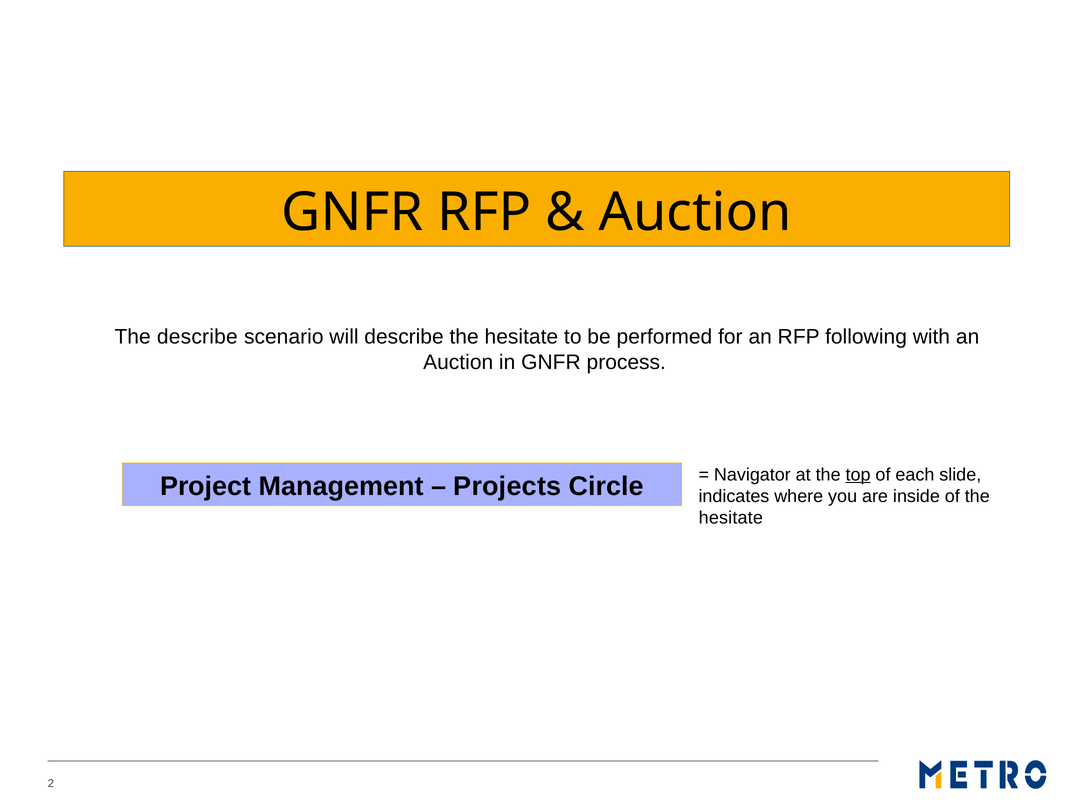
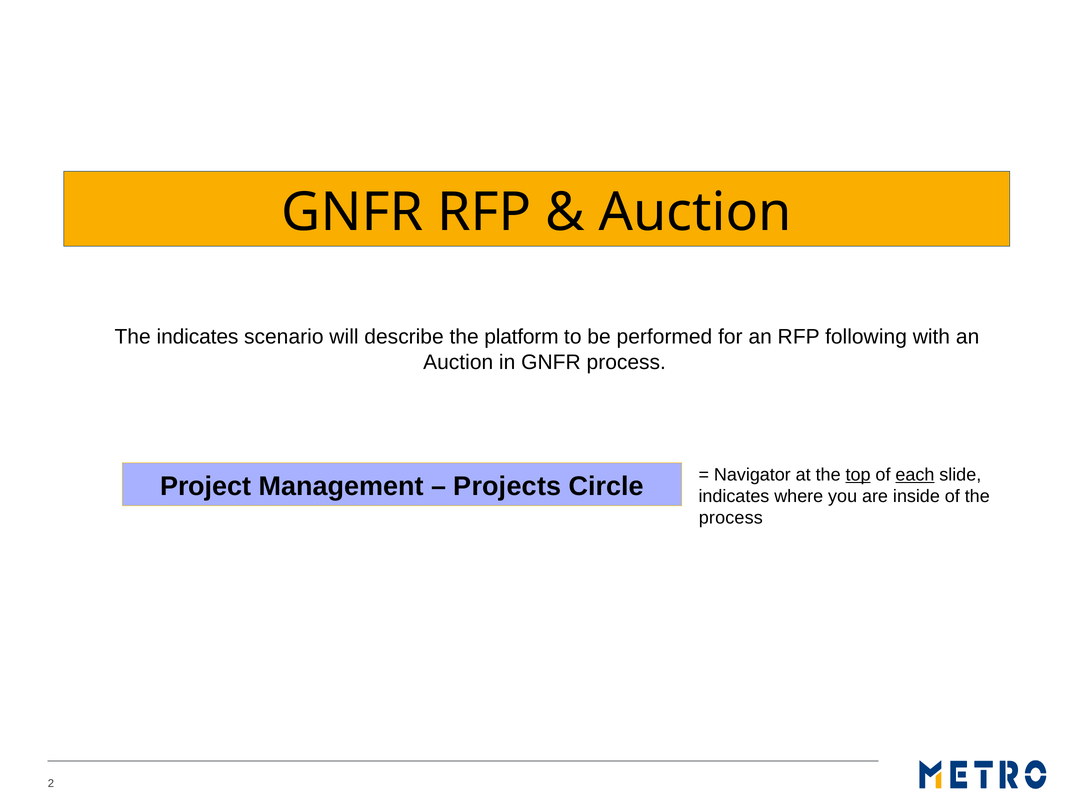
The describe: describe -> indicates (198, 337)
describe the hesitate: hesitate -> platform (521, 337)
each underline: none -> present (915, 475)
hesitate: hesitate -> process (731, 518)
